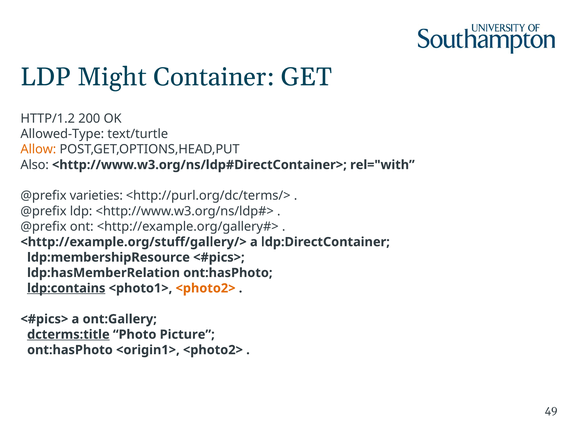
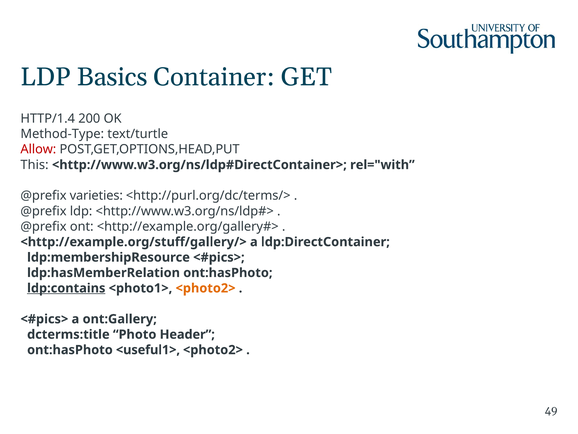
Might: Might -> Basics (112, 77)
HTTP/1.2: HTTP/1.2 -> HTTP/1.4 (48, 118)
Allowed-Type: Allowed-Type -> Method-Type (62, 134)
Allow colour: orange -> red (38, 149)
Also: Also -> This (35, 165)
dcterms:title underline: present -> none (68, 334)
Picture: Picture -> Header (187, 334)
<origin1>: <origin1> -> <useful1> (148, 350)
